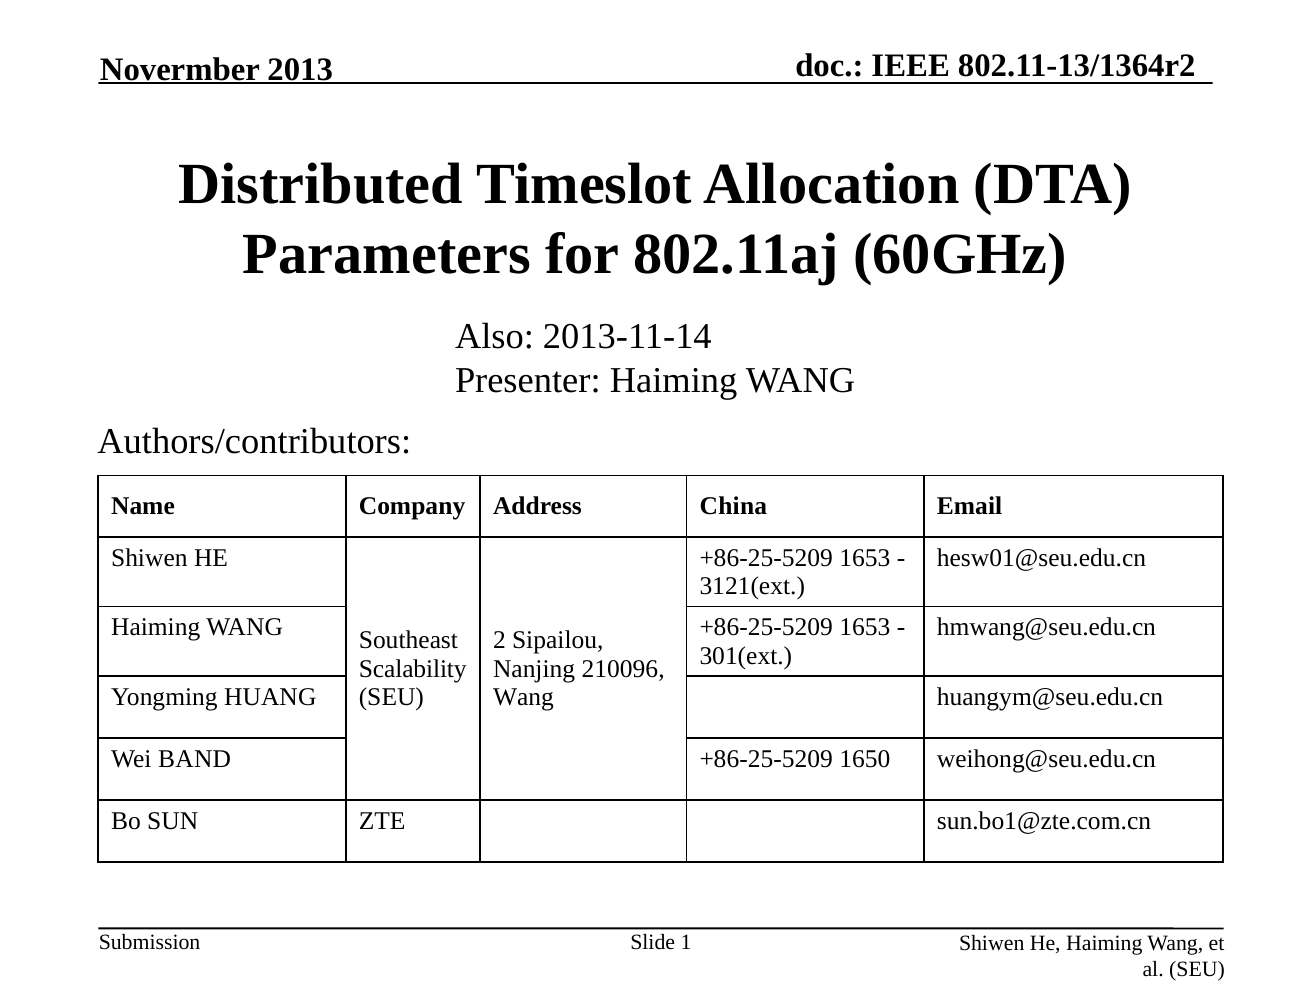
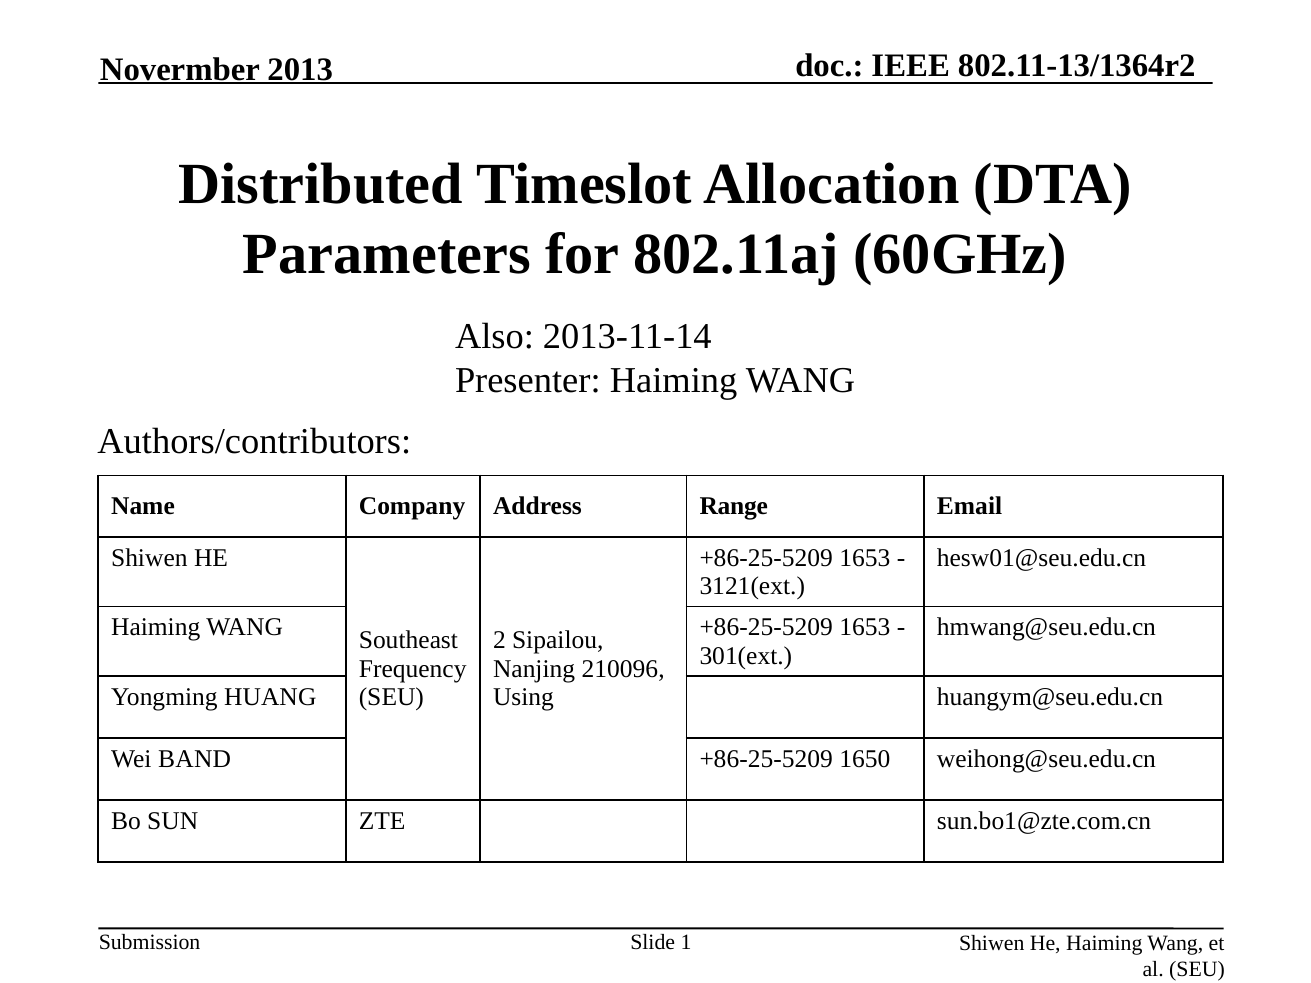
China: China -> Range (734, 507)
Scalability: Scalability -> Frequency (413, 669)
Wang: Wang -> Using (523, 697)
